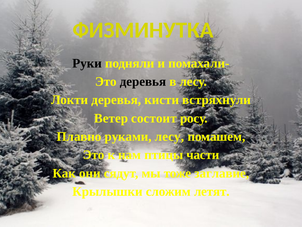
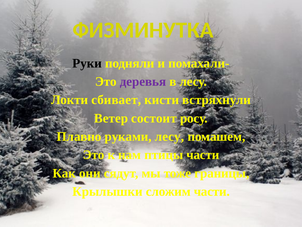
деревья colour: black -> purple (143, 81)
Локти деревья: деревья -> сбивает (116, 100)
заглавие: заглавие -> границы (222, 173)
сложим летят: летят -> части (212, 191)
